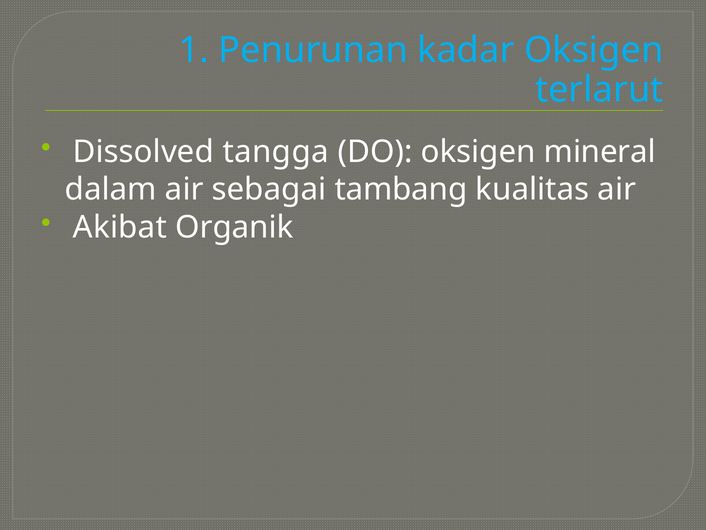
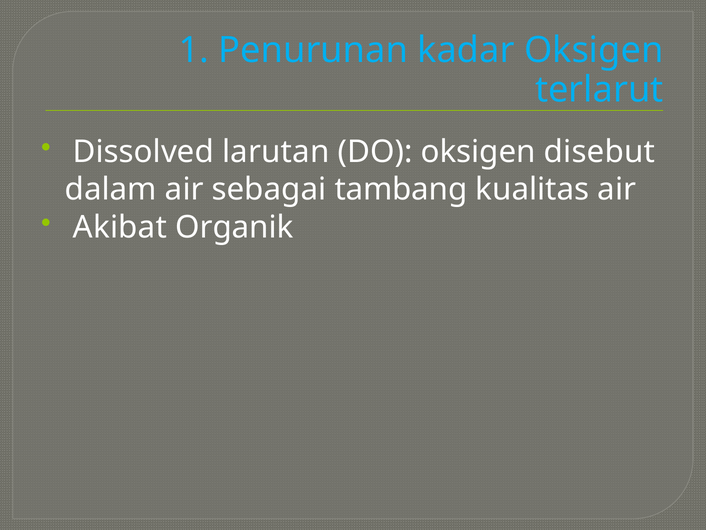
tangga: tangga -> larutan (276, 152)
mineral: mineral -> disebut (600, 152)
